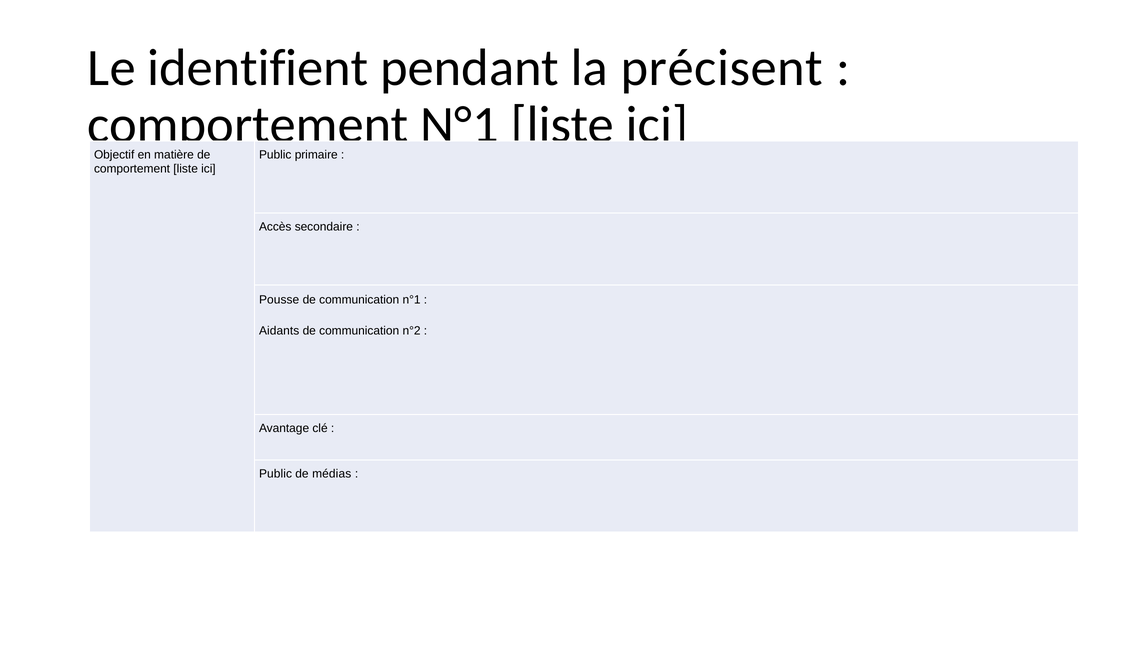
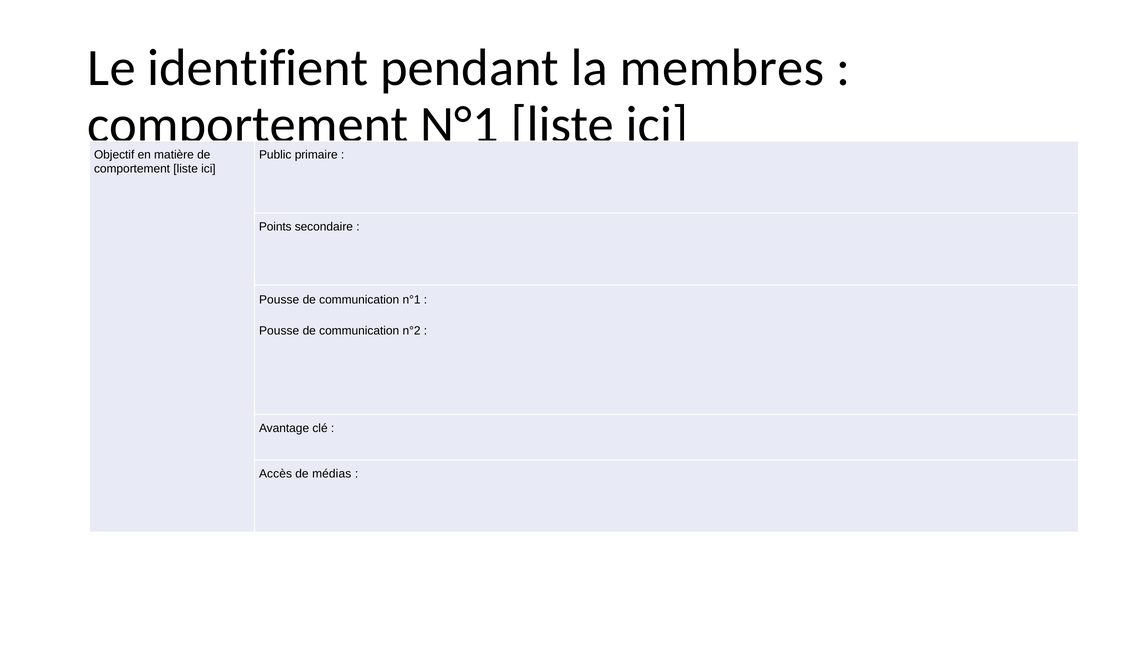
précisent: précisent -> membres (722, 68)
Accès: Accès -> Points (275, 227)
Aidants: Aidants -> Pousse (279, 331)
Public: Public -> Accès (276, 474)
